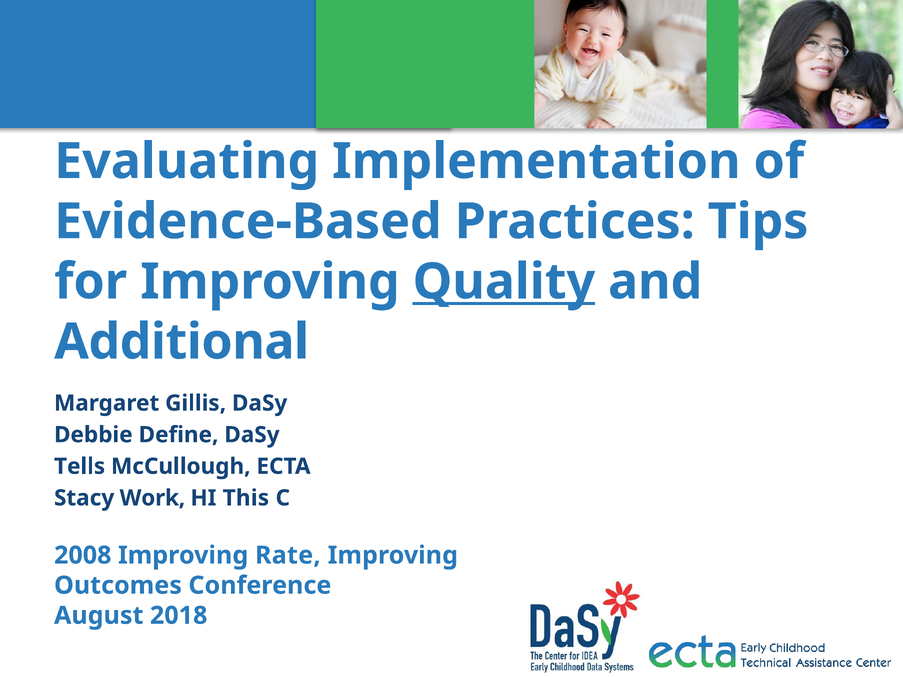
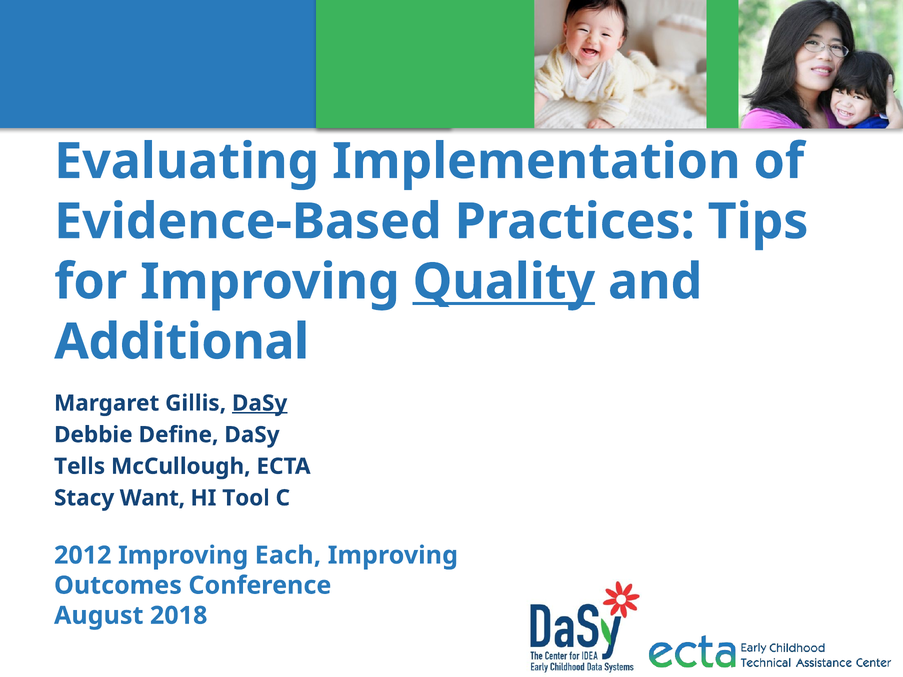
DaSy underline: none -> present (260, 403)
Work: Work -> Want (152, 498)
This: This -> Tool (246, 498)
2008: 2008 -> 2012 (83, 556)
Rate: Rate -> Each (288, 556)
